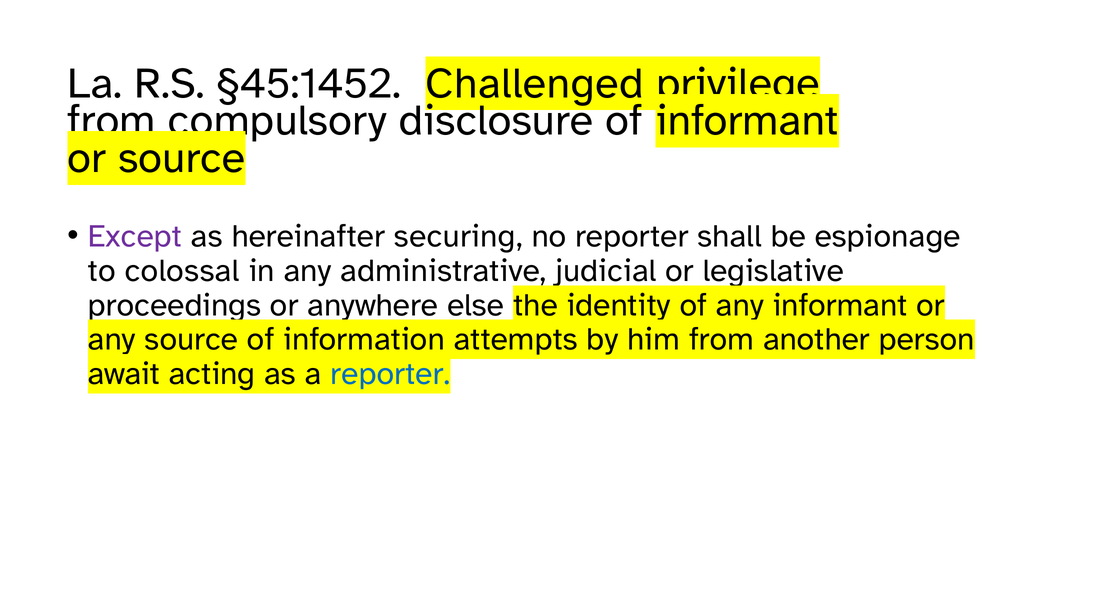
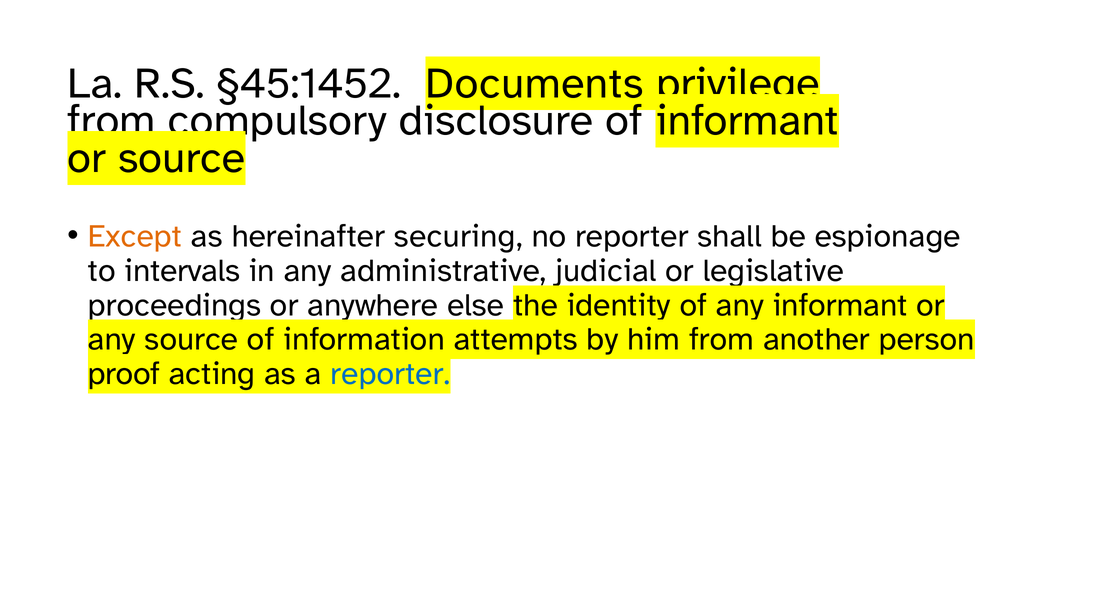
Challenged: Challenged -> Documents (535, 83)
Except colour: purple -> orange (135, 236)
colossal: colossal -> intervals (182, 271)
await: await -> proof (124, 374)
